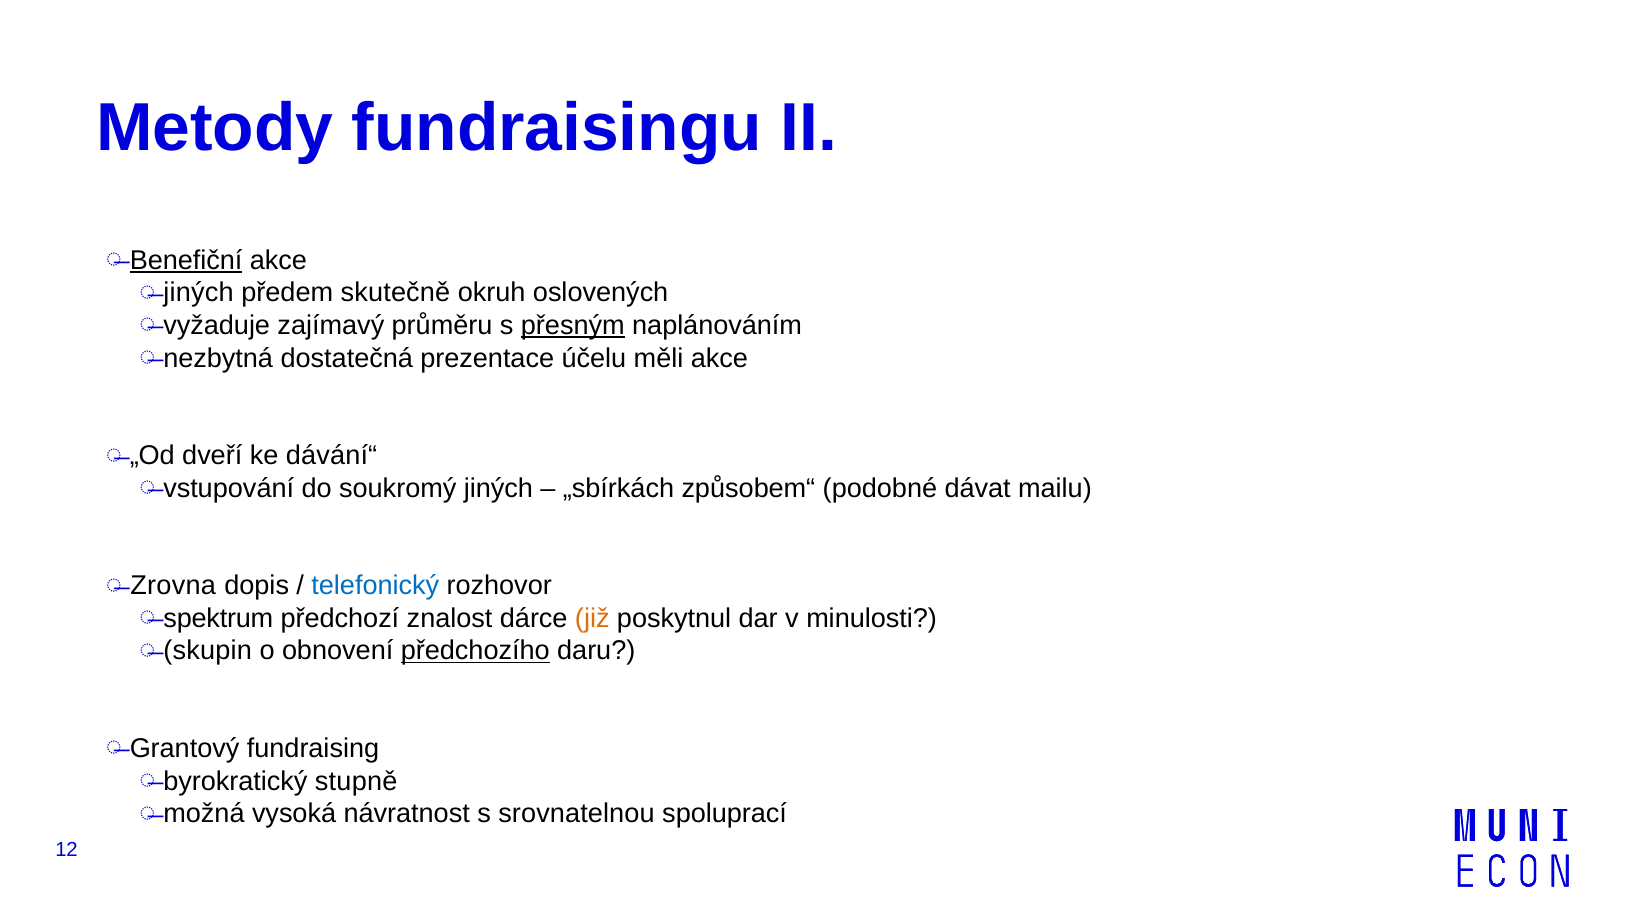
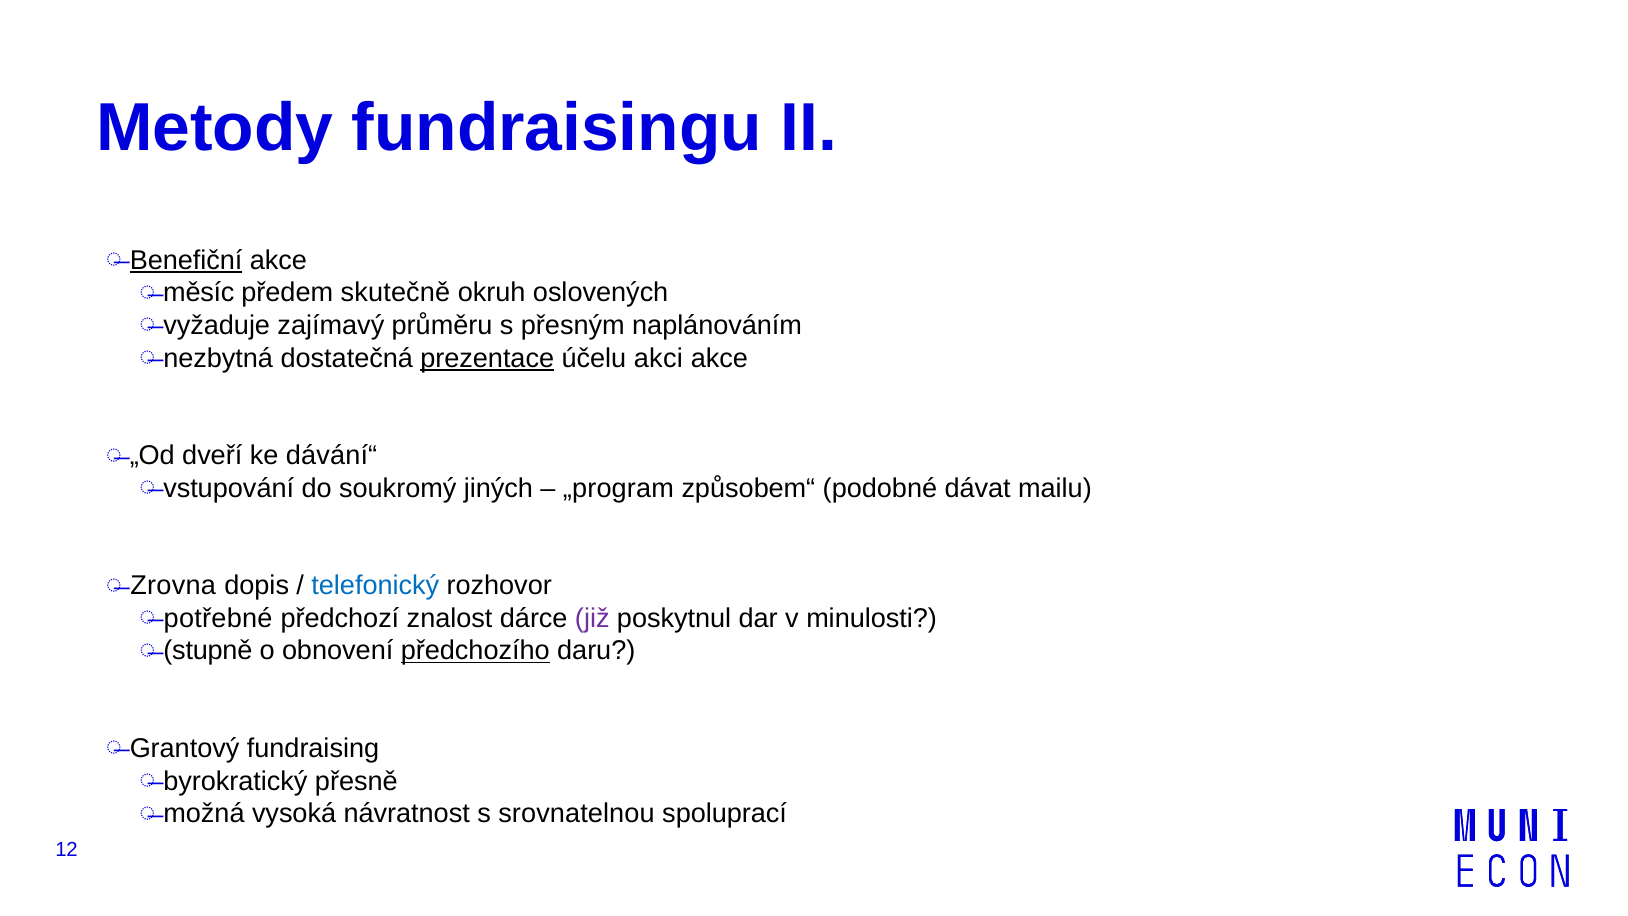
jiných: jiných -> měsíc (199, 293)
přesným underline: present -> none (573, 325)
prezentace underline: none -> present (487, 358)
měli: měli -> akci (658, 358)
„sbírkách: „sbírkách -> „program (618, 488)
spektrum: spektrum -> potřebné (218, 618)
již colour: orange -> purple (592, 618)
skupin: skupin -> stupně (208, 651)
stupně: stupně -> přesně (356, 781)
